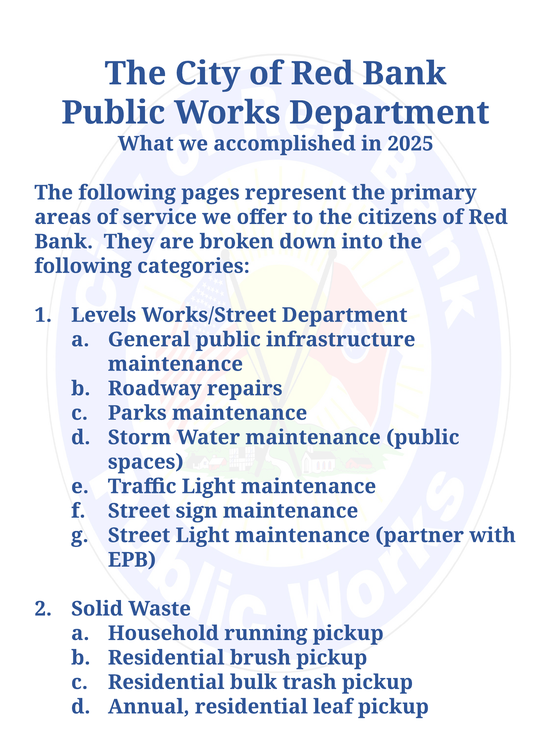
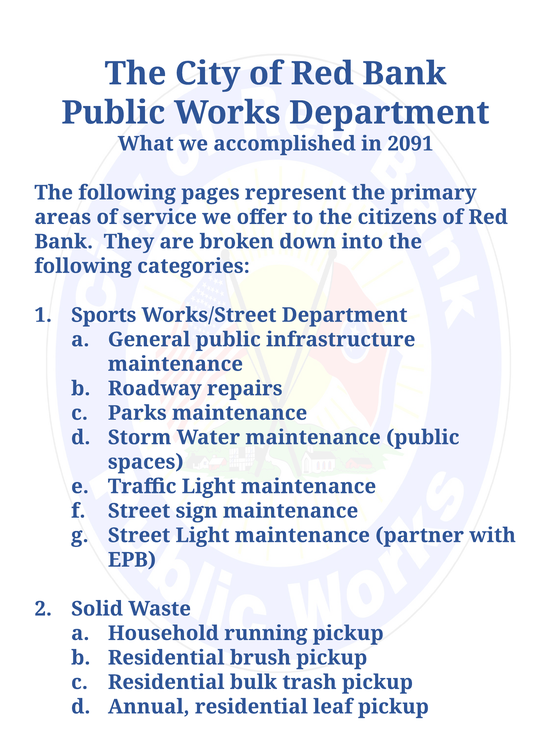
2025: 2025 -> 2091 (410, 144)
Levels: Levels -> Sports (104, 315)
